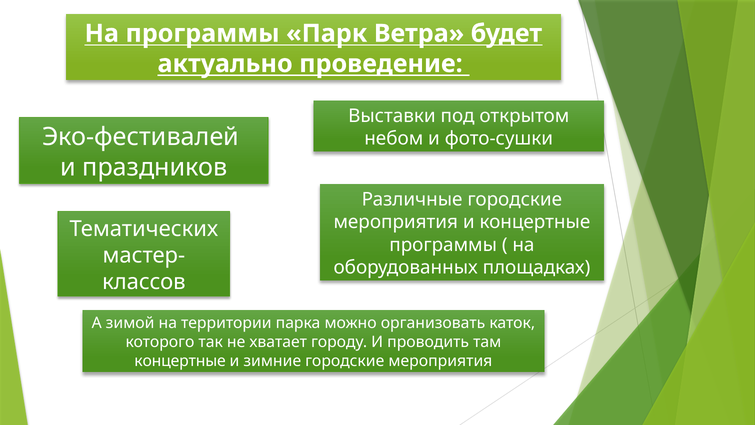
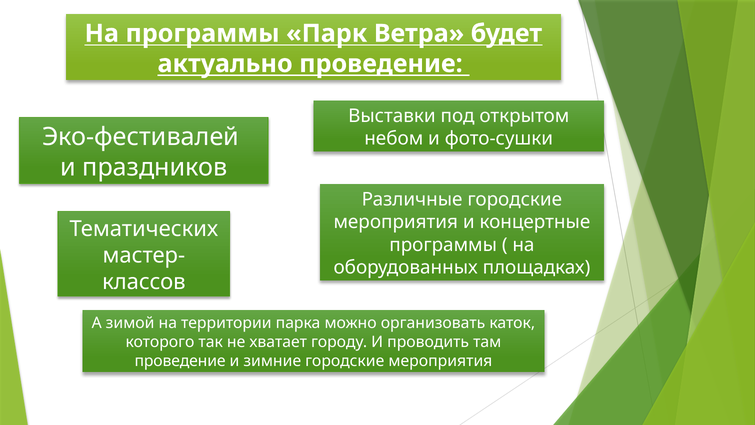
концертные: концертные -> проведение (180, 361)
